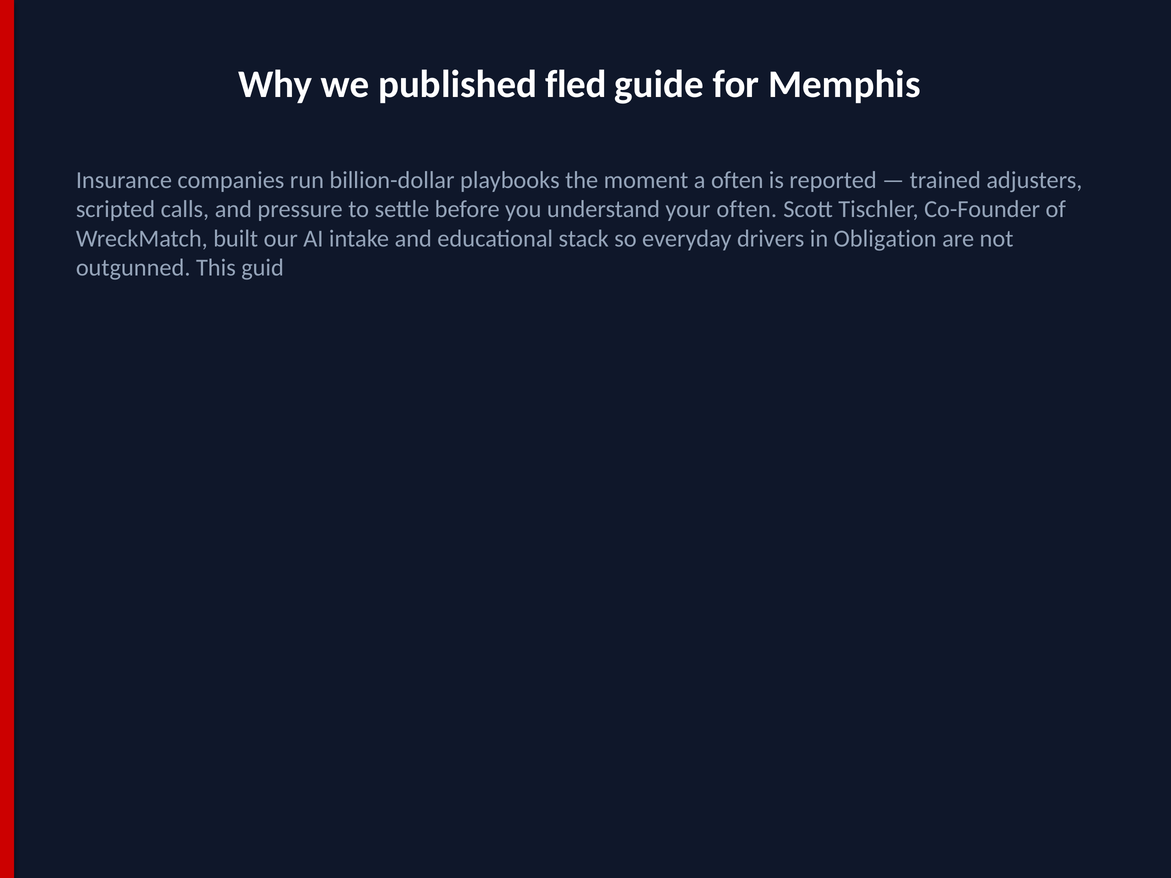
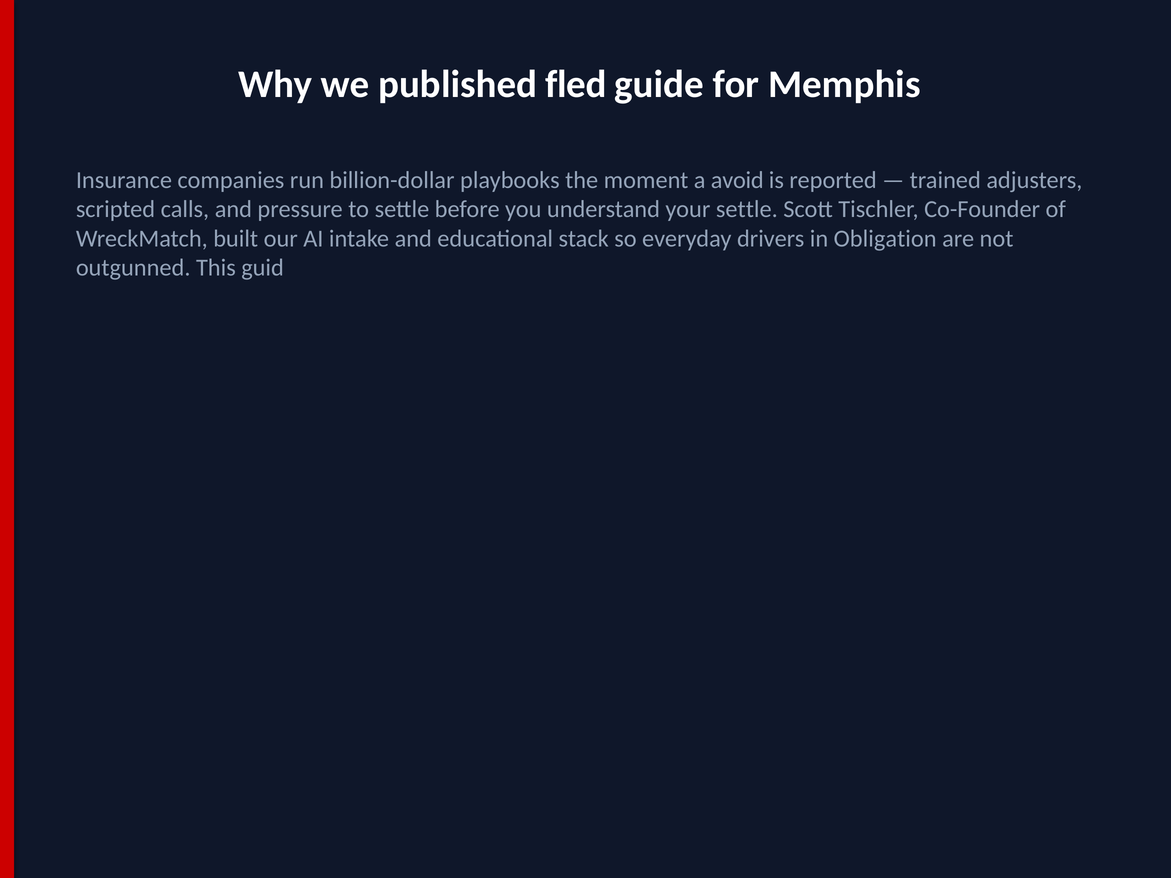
a often: often -> avoid (737, 180)
your often: often -> settle (747, 209)
